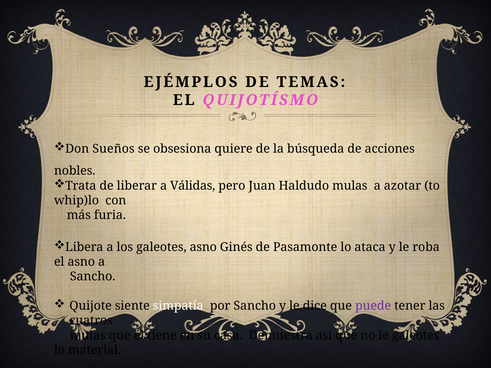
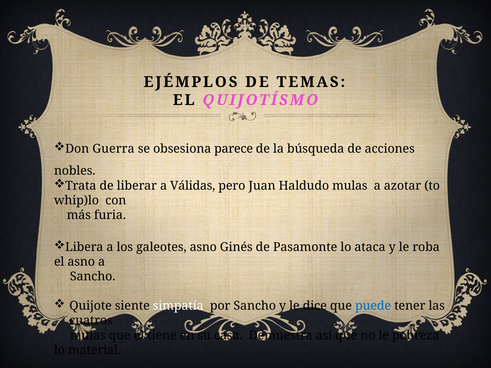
Sueños: Sueños -> Guerra (113, 149)
quiere: quiere -> parece (234, 149)
puede colour: purple -> blue (373, 306)
le galeotes: galeotes -> pobreza (416, 336)
